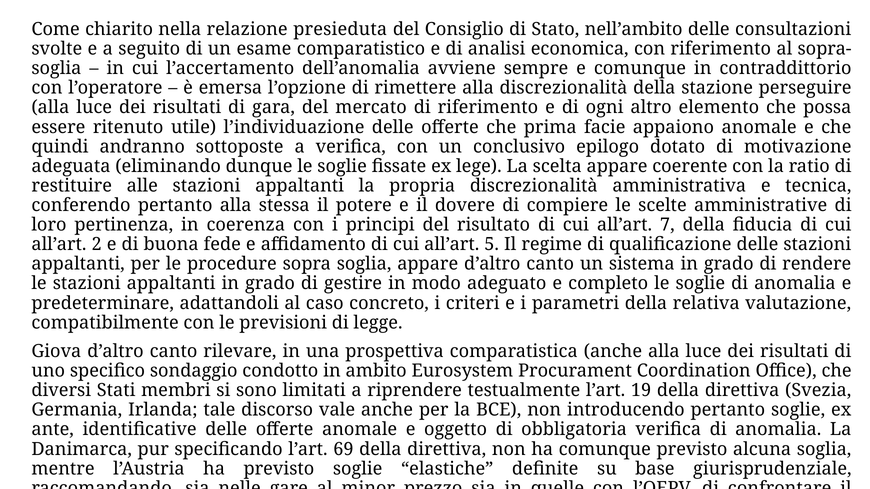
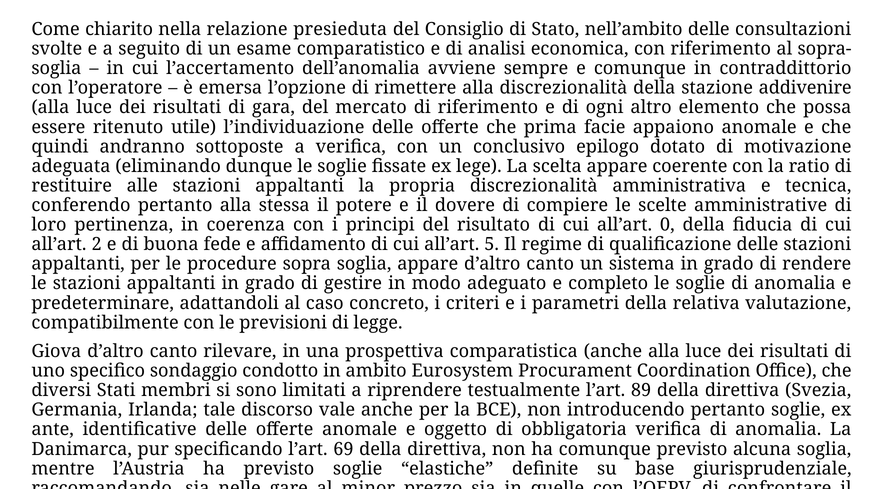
perseguire: perseguire -> addivenire (805, 88)
7: 7 -> 0 (667, 225)
19: 19 -> 89 (641, 391)
